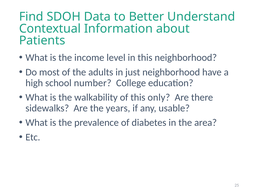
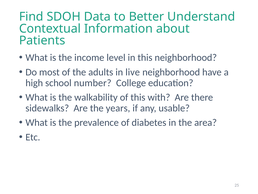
just: just -> live (133, 72)
only: only -> with (159, 97)
